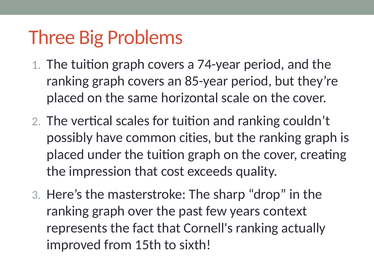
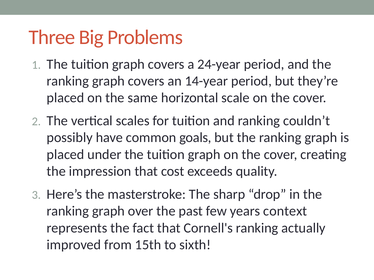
74-year: 74-year -> 24-year (219, 64)
85-year: 85-year -> 14-year (206, 81)
cities: cities -> goals (195, 138)
